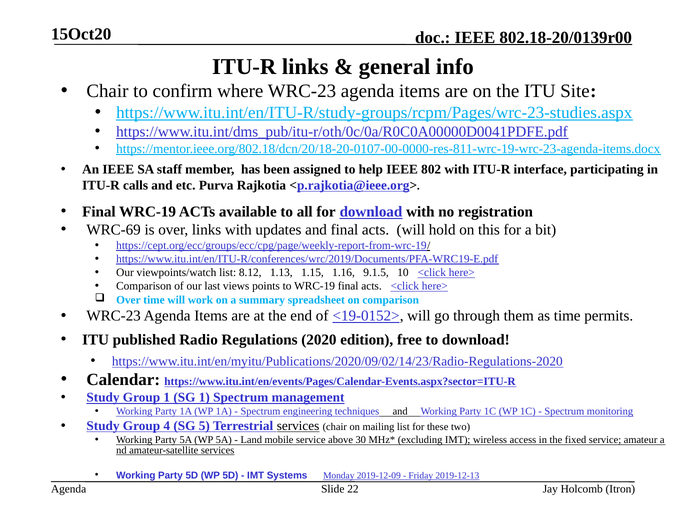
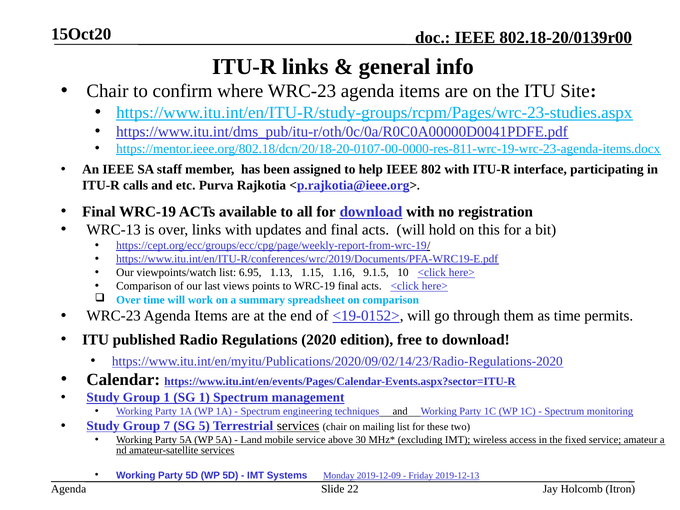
WRC-69: WRC-69 -> WRC-13 (114, 230)
8.12: 8.12 -> 6.95 (250, 273)
4: 4 -> 7 (167, 426)
